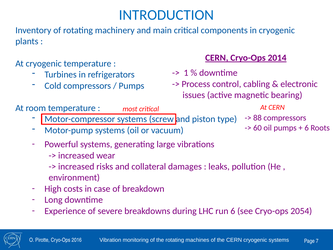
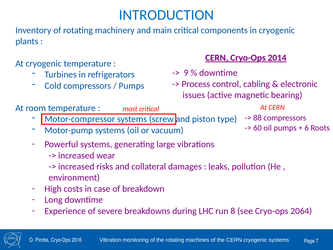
1: 1 -> 9 (186, 73)
run 6: 6 -> 8 (233, 211)
2054: 2054 -> 2064 (301, 211)
